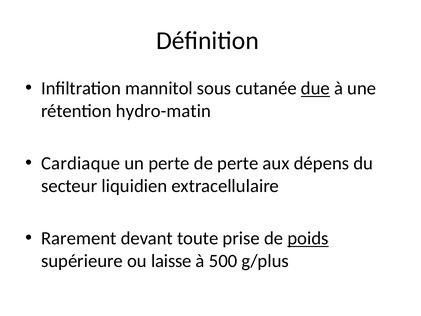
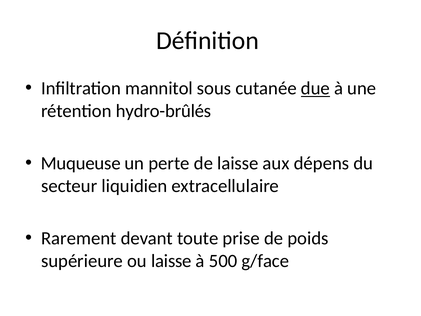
hydro-matin: hydro-matin -> hydro-brûlés (164, 111)
Cardiaque: Cardiaque -> Muqueuse (81, 163)
de perte: perte -> laisse (238, 163)
poids underline: present -> none (308, 238)
g/plus: g/plus -> g/face (265, 261)
